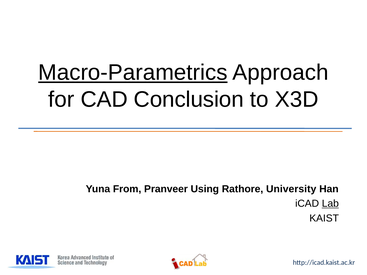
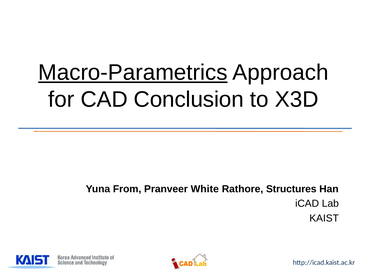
Using: Using -> White (205, 189)
University: University -> Structures (291, 189)
Lab underline: present -> none (330, 204)
